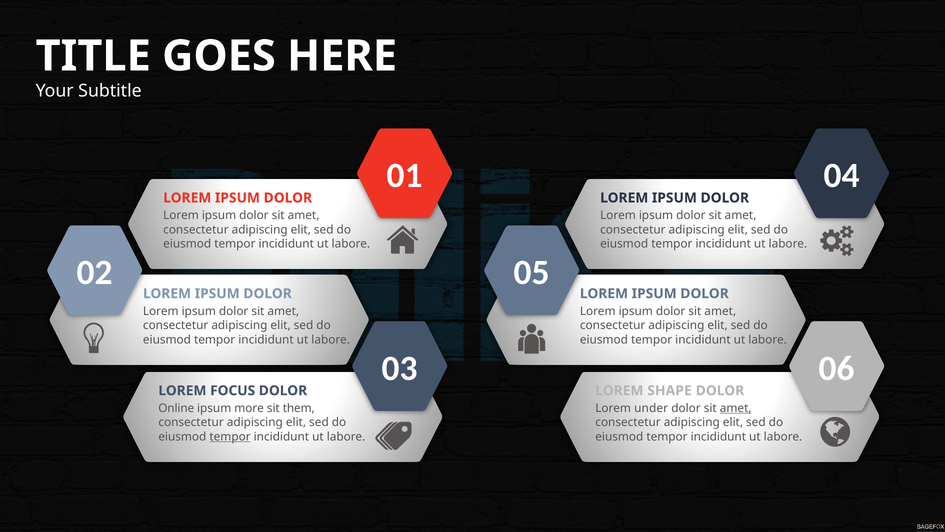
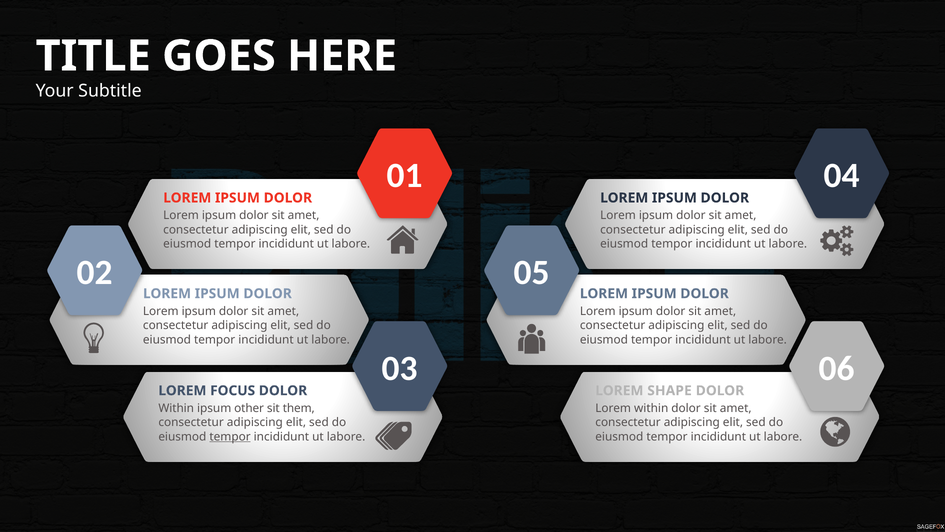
Online: Online -> Within (176, 408)
more: more -> other (249, 408)
Lorem under: under -> within (651, 408)
amet underline: present -> none (736, 408)
